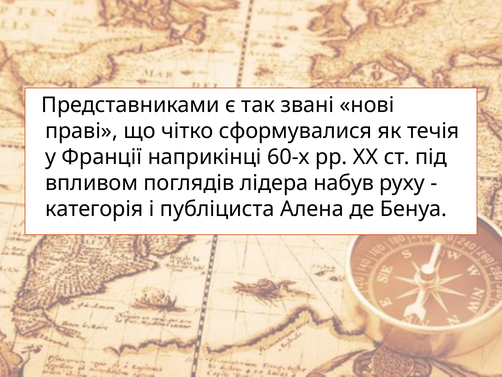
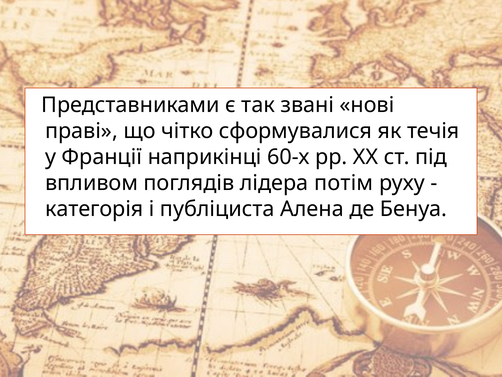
набув: набув -> потім (344, 183)
